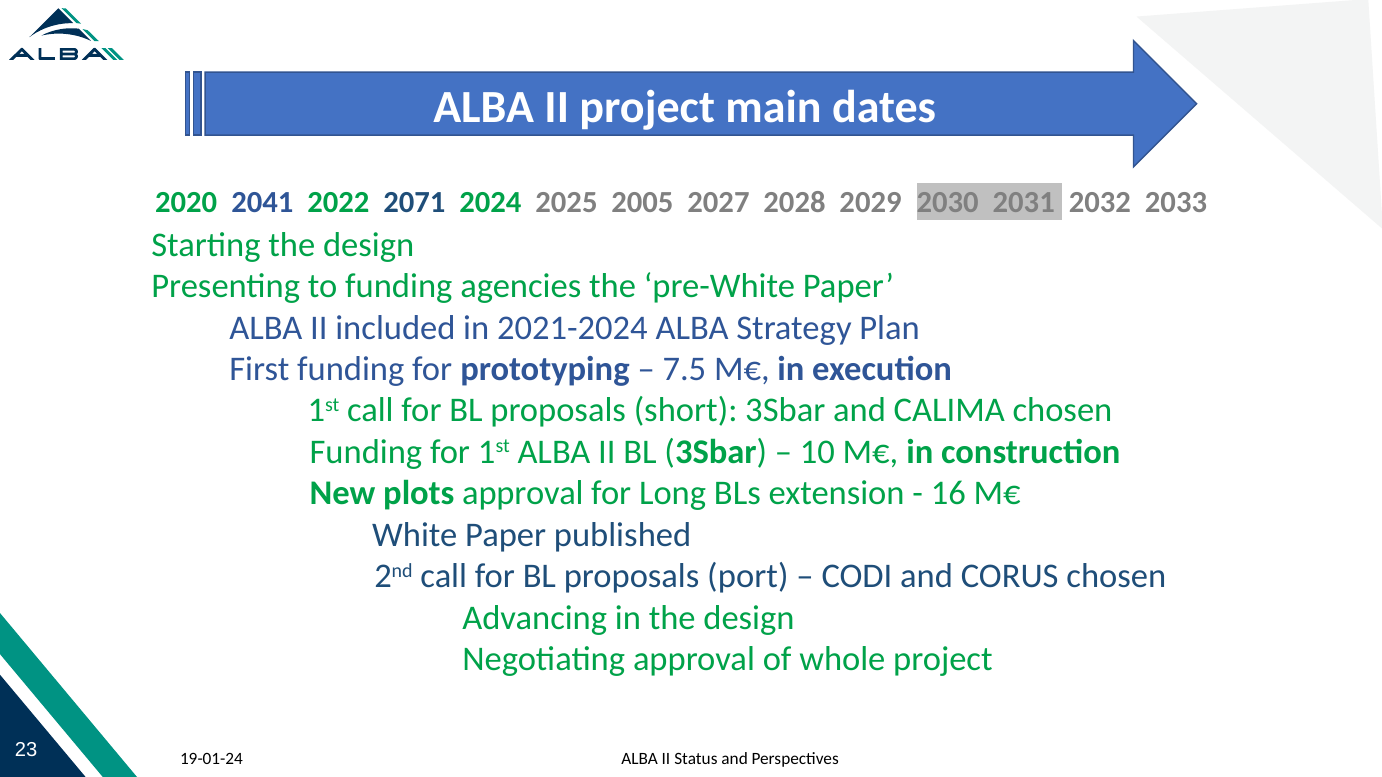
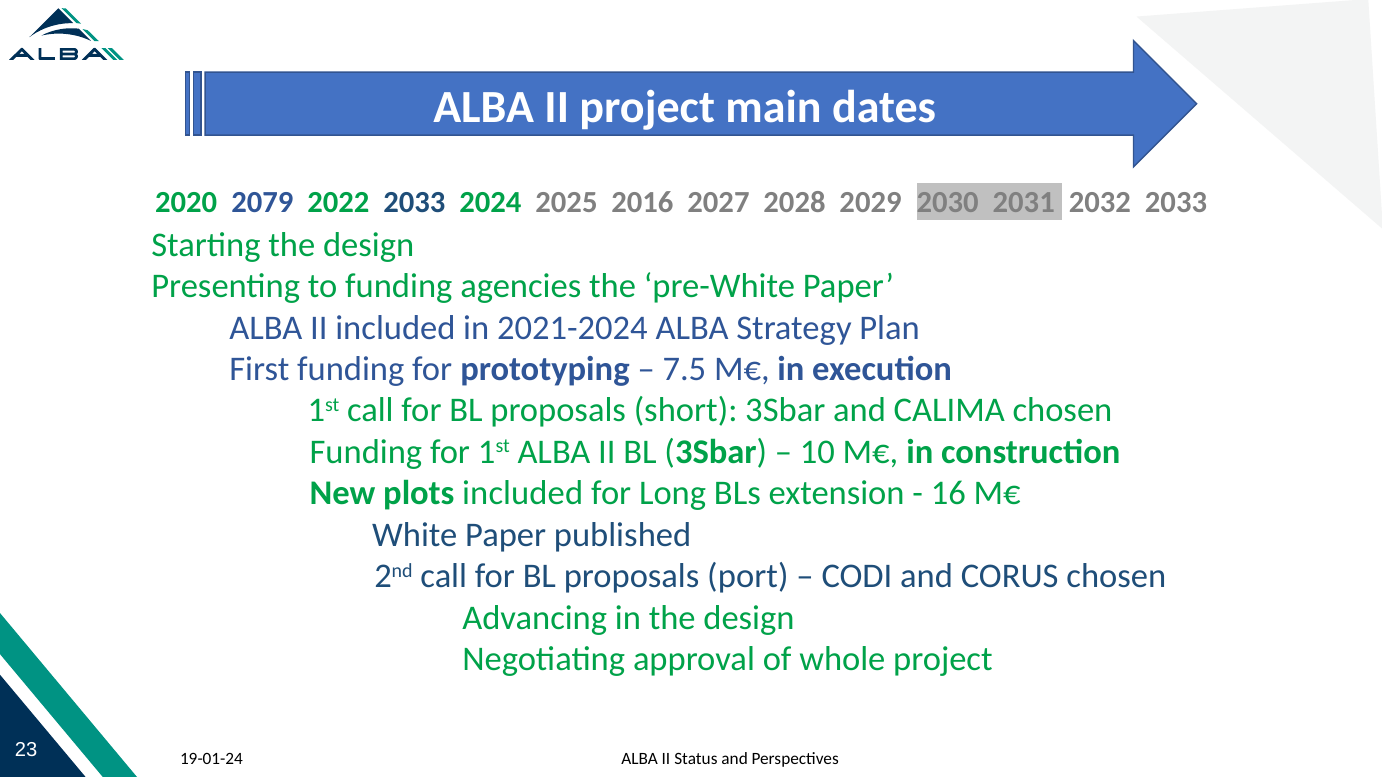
2041: 2041 -> 2079 (262, 202)
2022 2071: 2071 -> 2033 (414, 202)
2005: 2005 -> 2016 (642, 202)
plots approval: approval -> included (523, 494)
